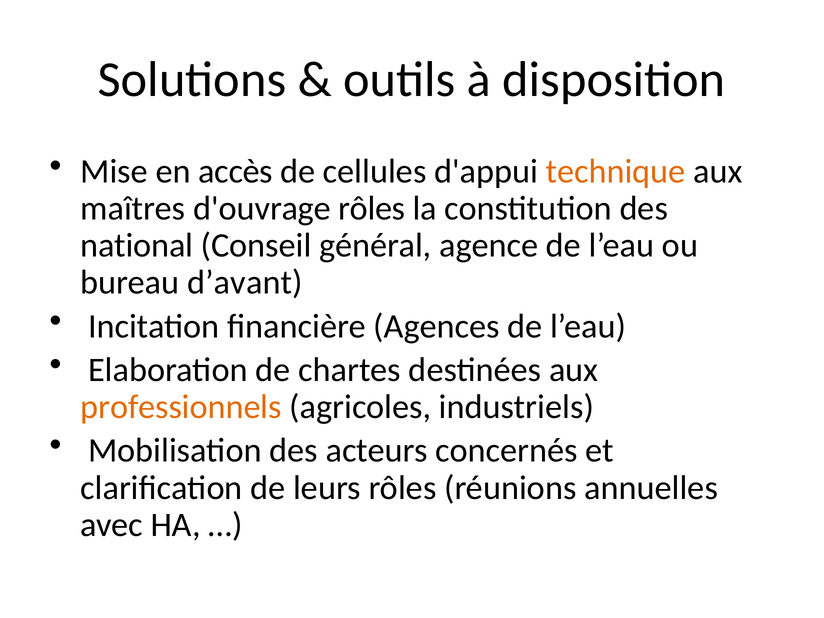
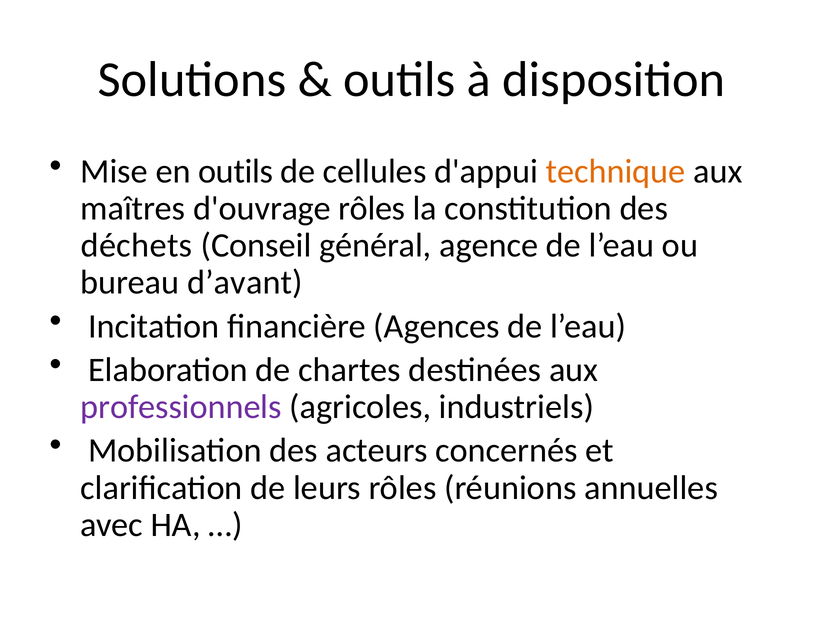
en accès: accès -> outils (236, 171)
national: national -> déchets (136, 245)
professionnels colour: orange -> purple (181, 407)
